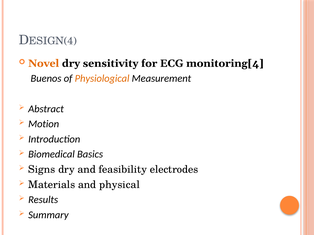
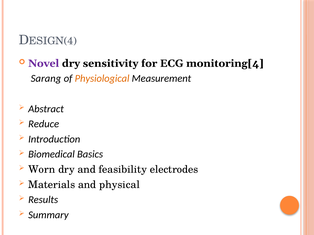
Novel colour: orange -> purple (44, 64)
Buenos: Buenos -> Sarang (46, 79)
Motion: Motion -> Reduce (44, 124)
Signs: Signs -> Worn (42, 170)
